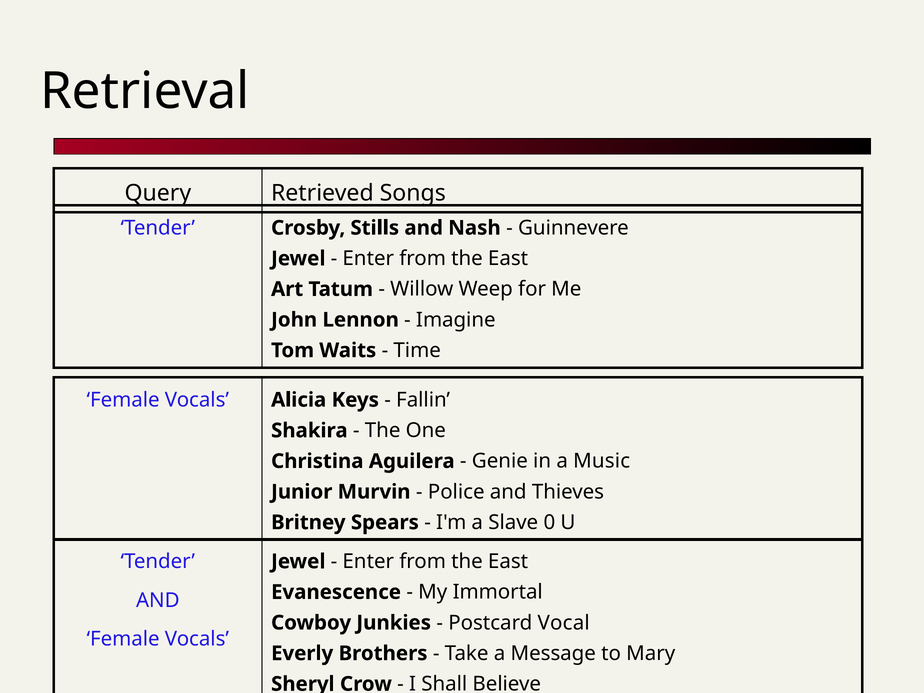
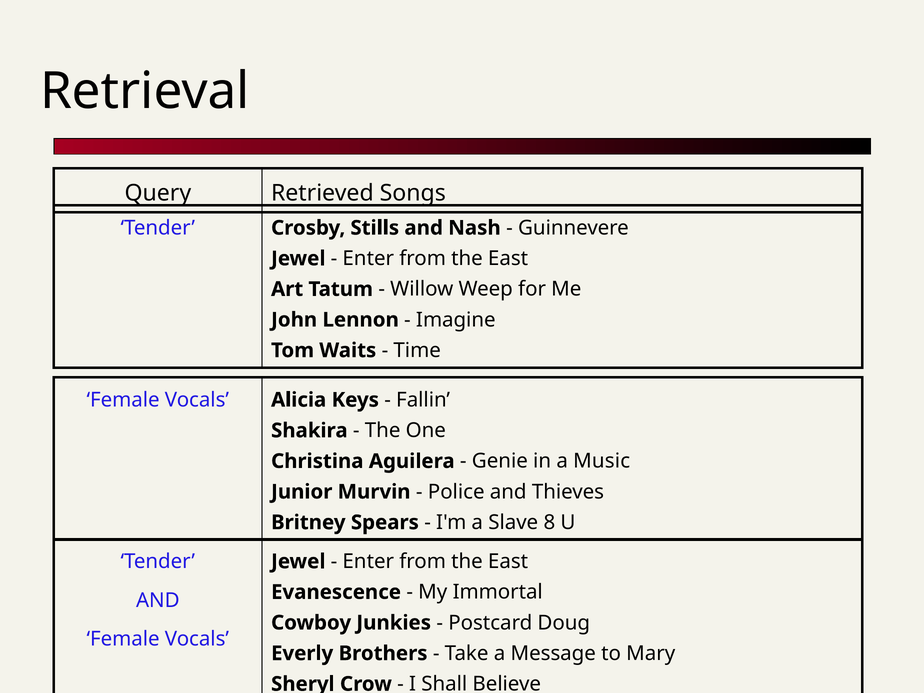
0: 0 -> 8 (549, 522)
Vocal: Vocal -> Doug (564, 623)
